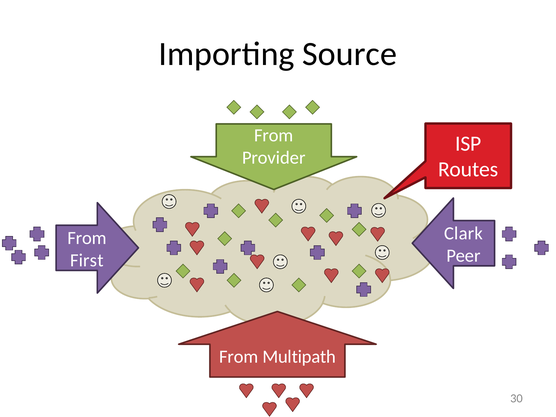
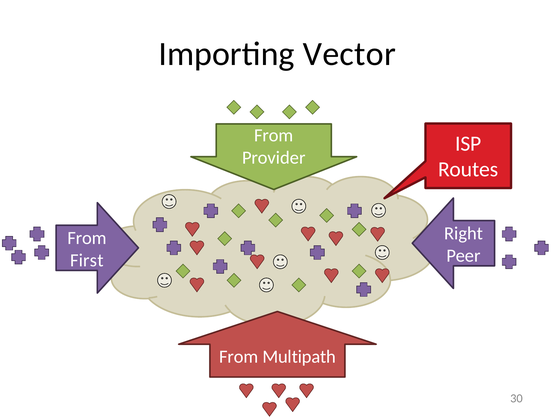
Source: Source -> Vector (349, 54)
Clark: Clark -> Right (464, 233)
